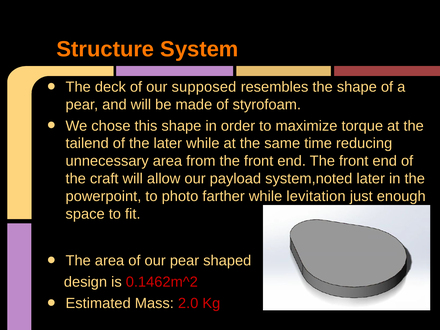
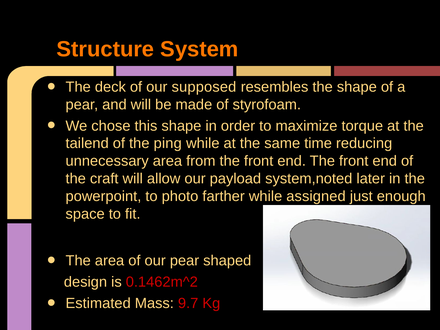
the later: later -> ping (168, 143)
levitation: levitation -> assigned (316, 196)
2.0: 2.0 -> 9.7 (188, 303)
